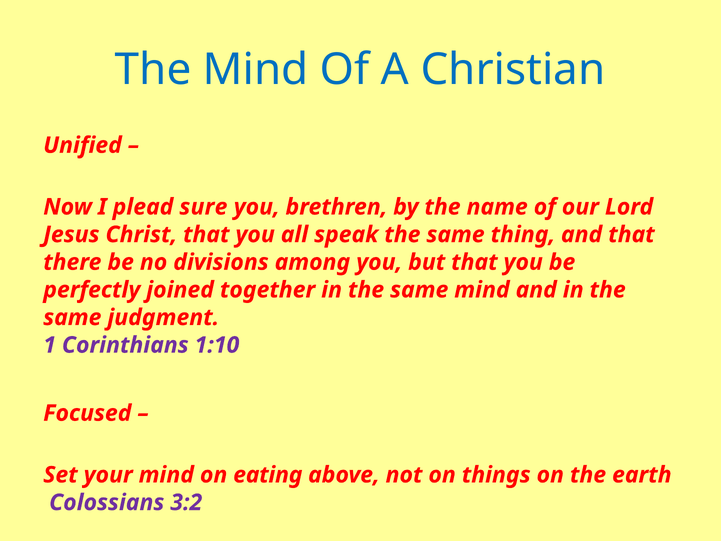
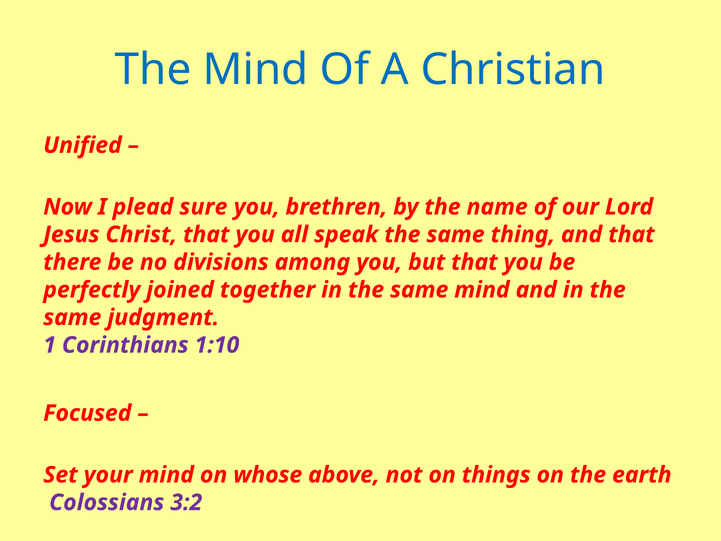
eating: eating -> whose (268, 475)
